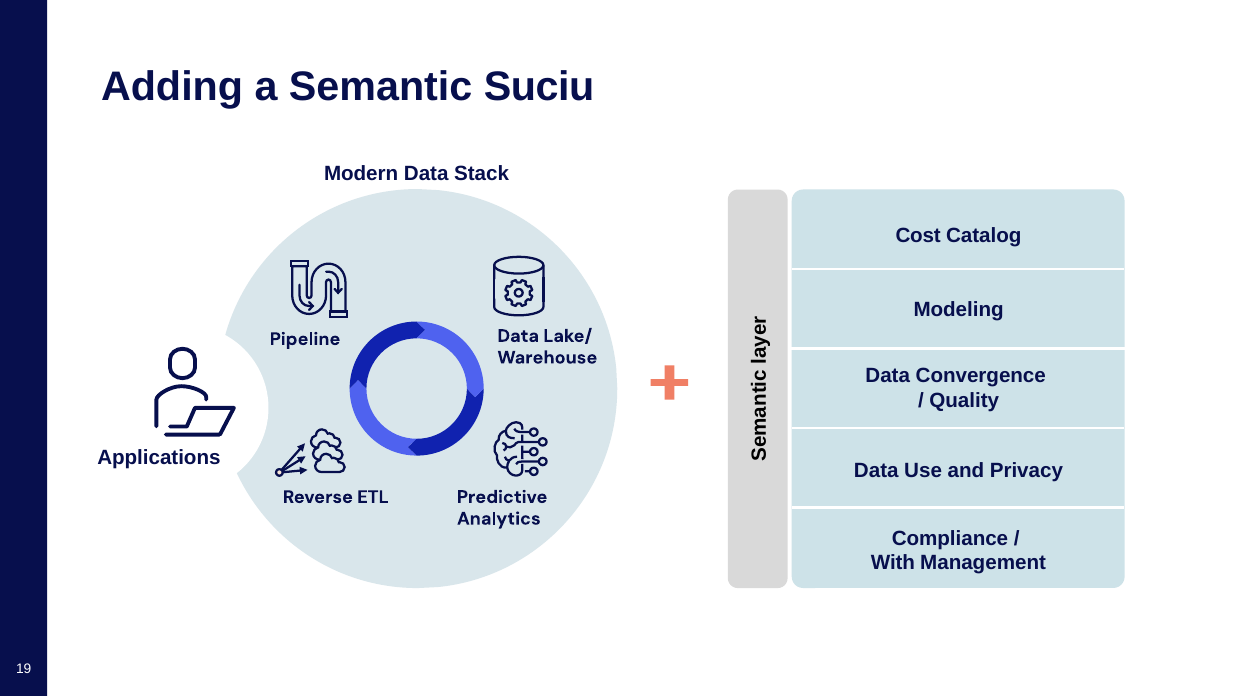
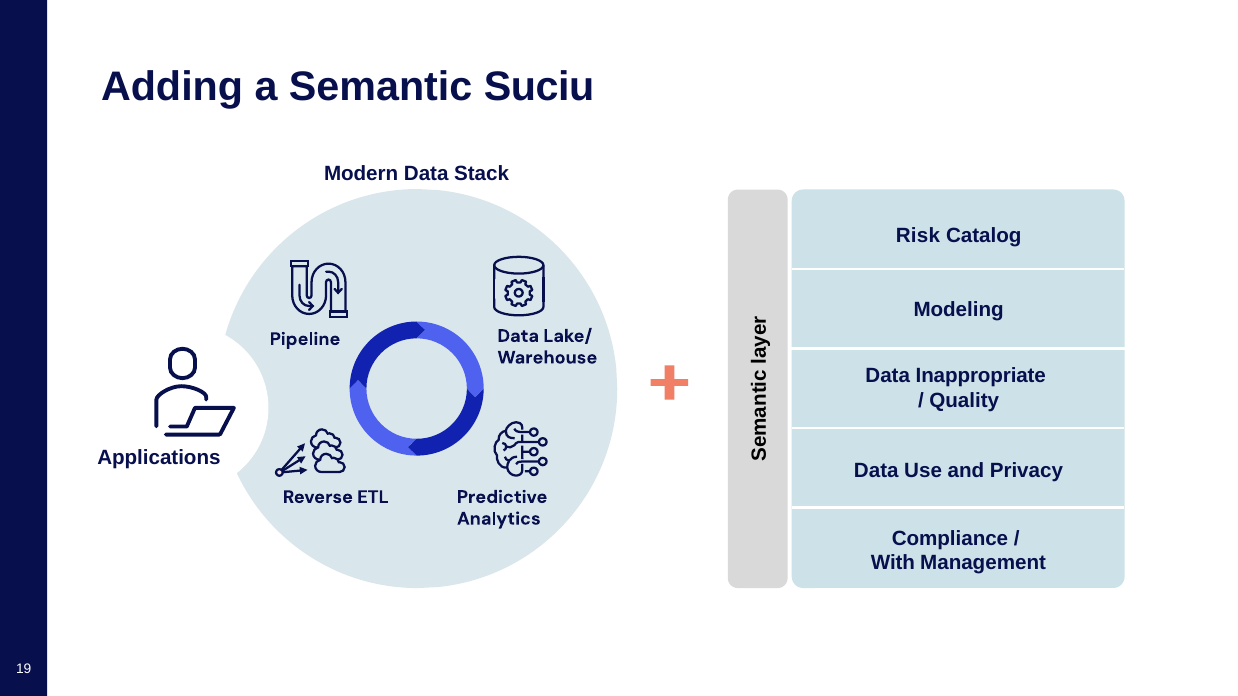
Cost: Cost -> Risk (918, 236)
Convergence: Convergence -> Inappropriate (981, 376)
